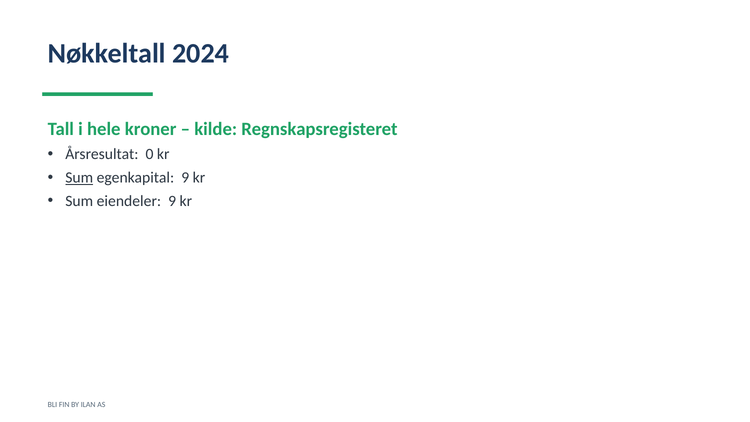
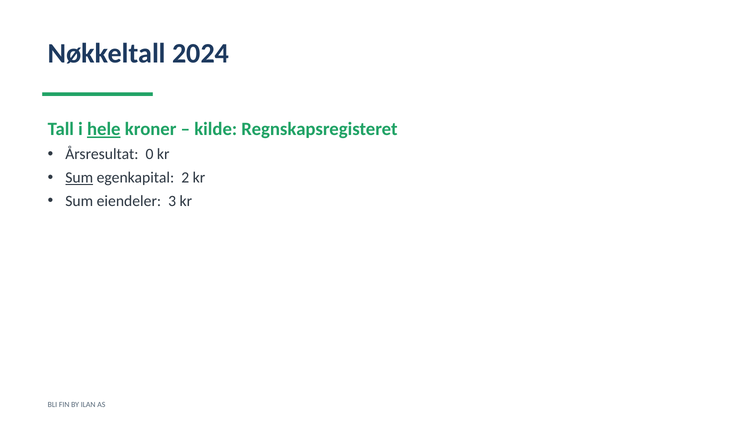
hele underline: none -> present (104, 129)
egenkapital 9: 9 -> 2 (185, 178)
eiendeler 9: 9 -> 3 (172, 201)
